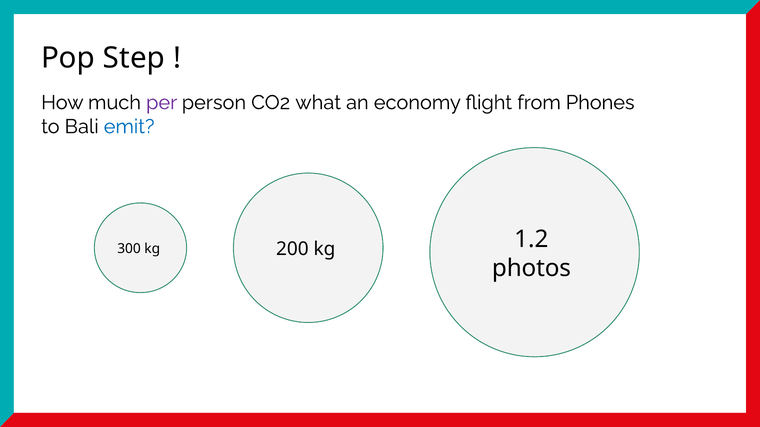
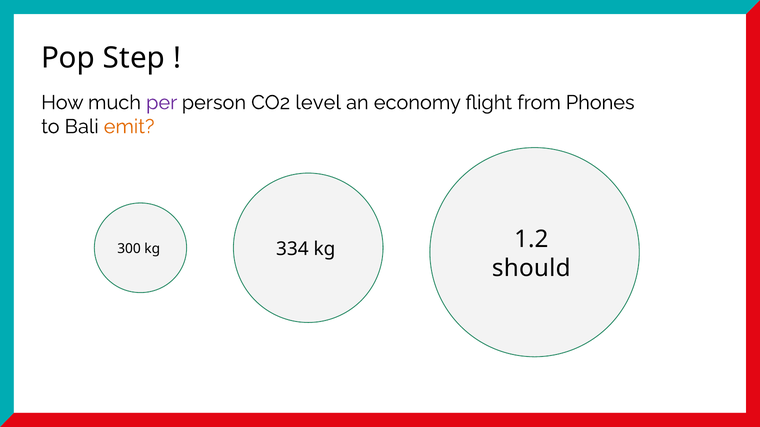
what: what -> level (318, 103)
emit colour: blue -> orange (129, 127)
200: 200 -> 334 (292, 249)
photos: photos -> should (531, 269)
